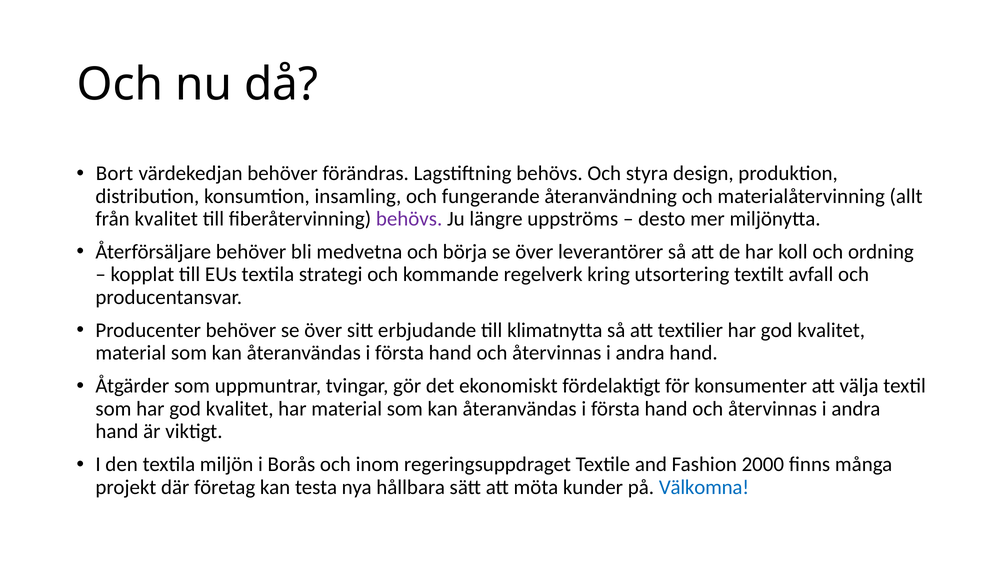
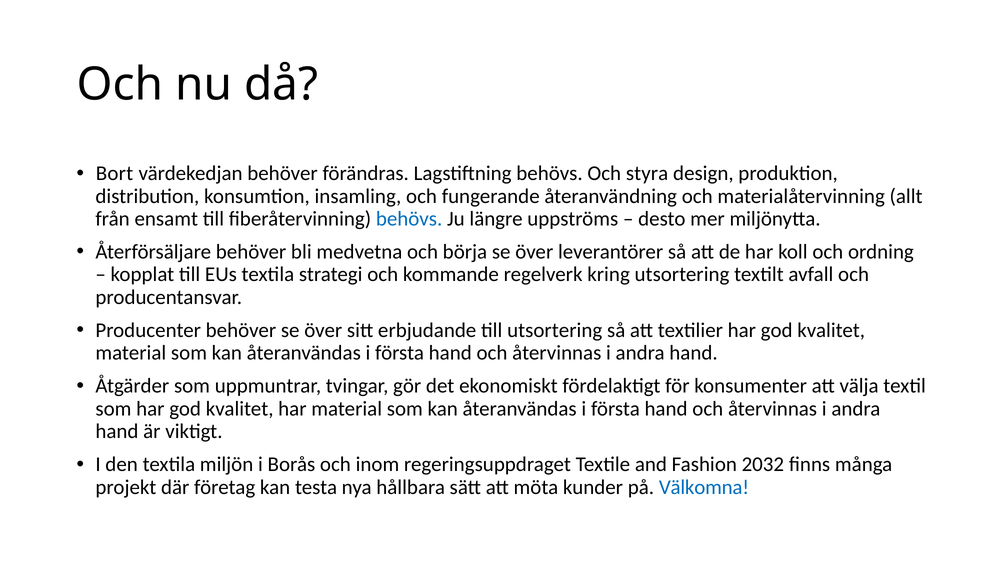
från kvalitet: kvalitet -> ensamt (166, 218)
behövs colour: purple -> blue (409, 218)
till klimatnytta: klimatnytta -> utsortering (555, 330)
2000: 2000 -> 2032 (763, 464)
